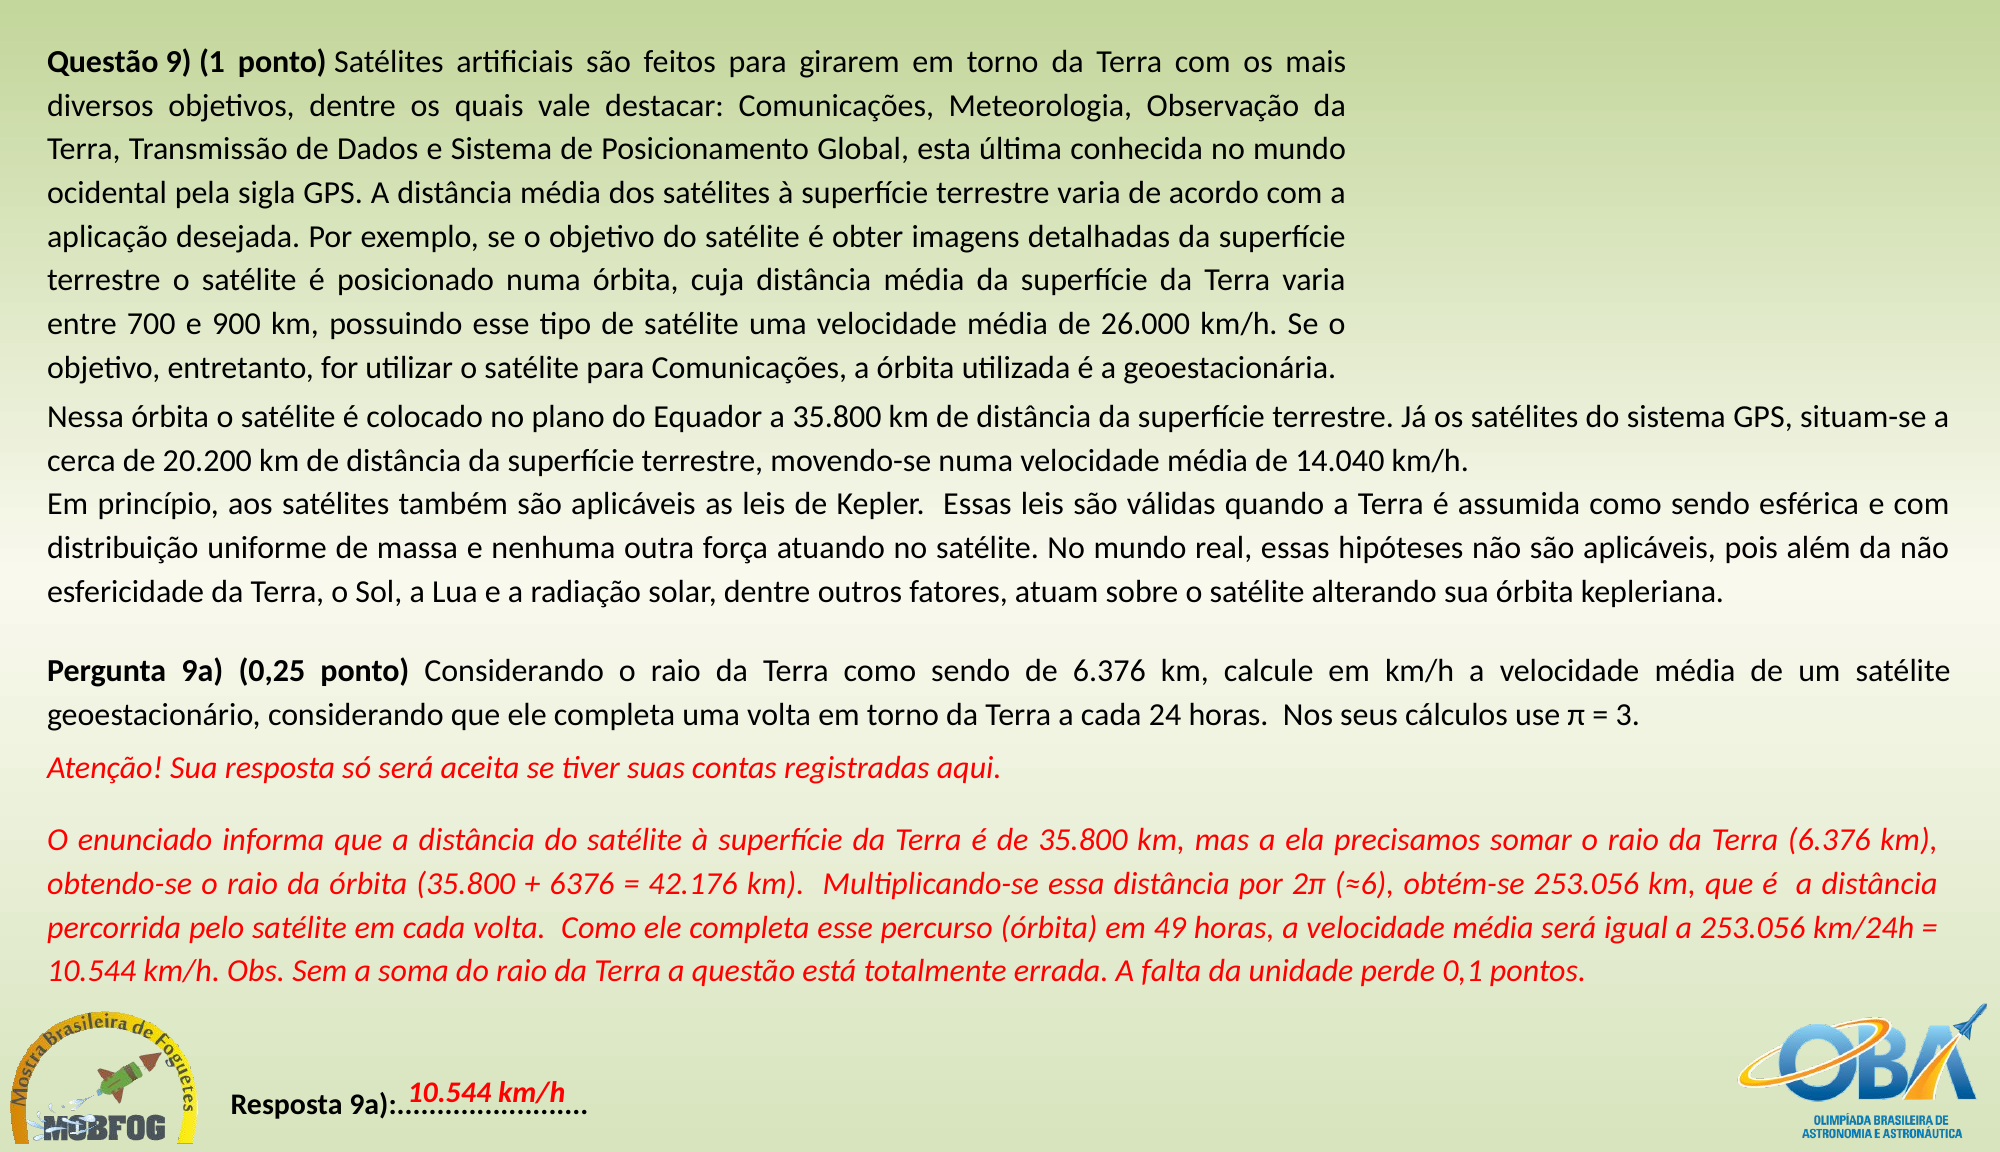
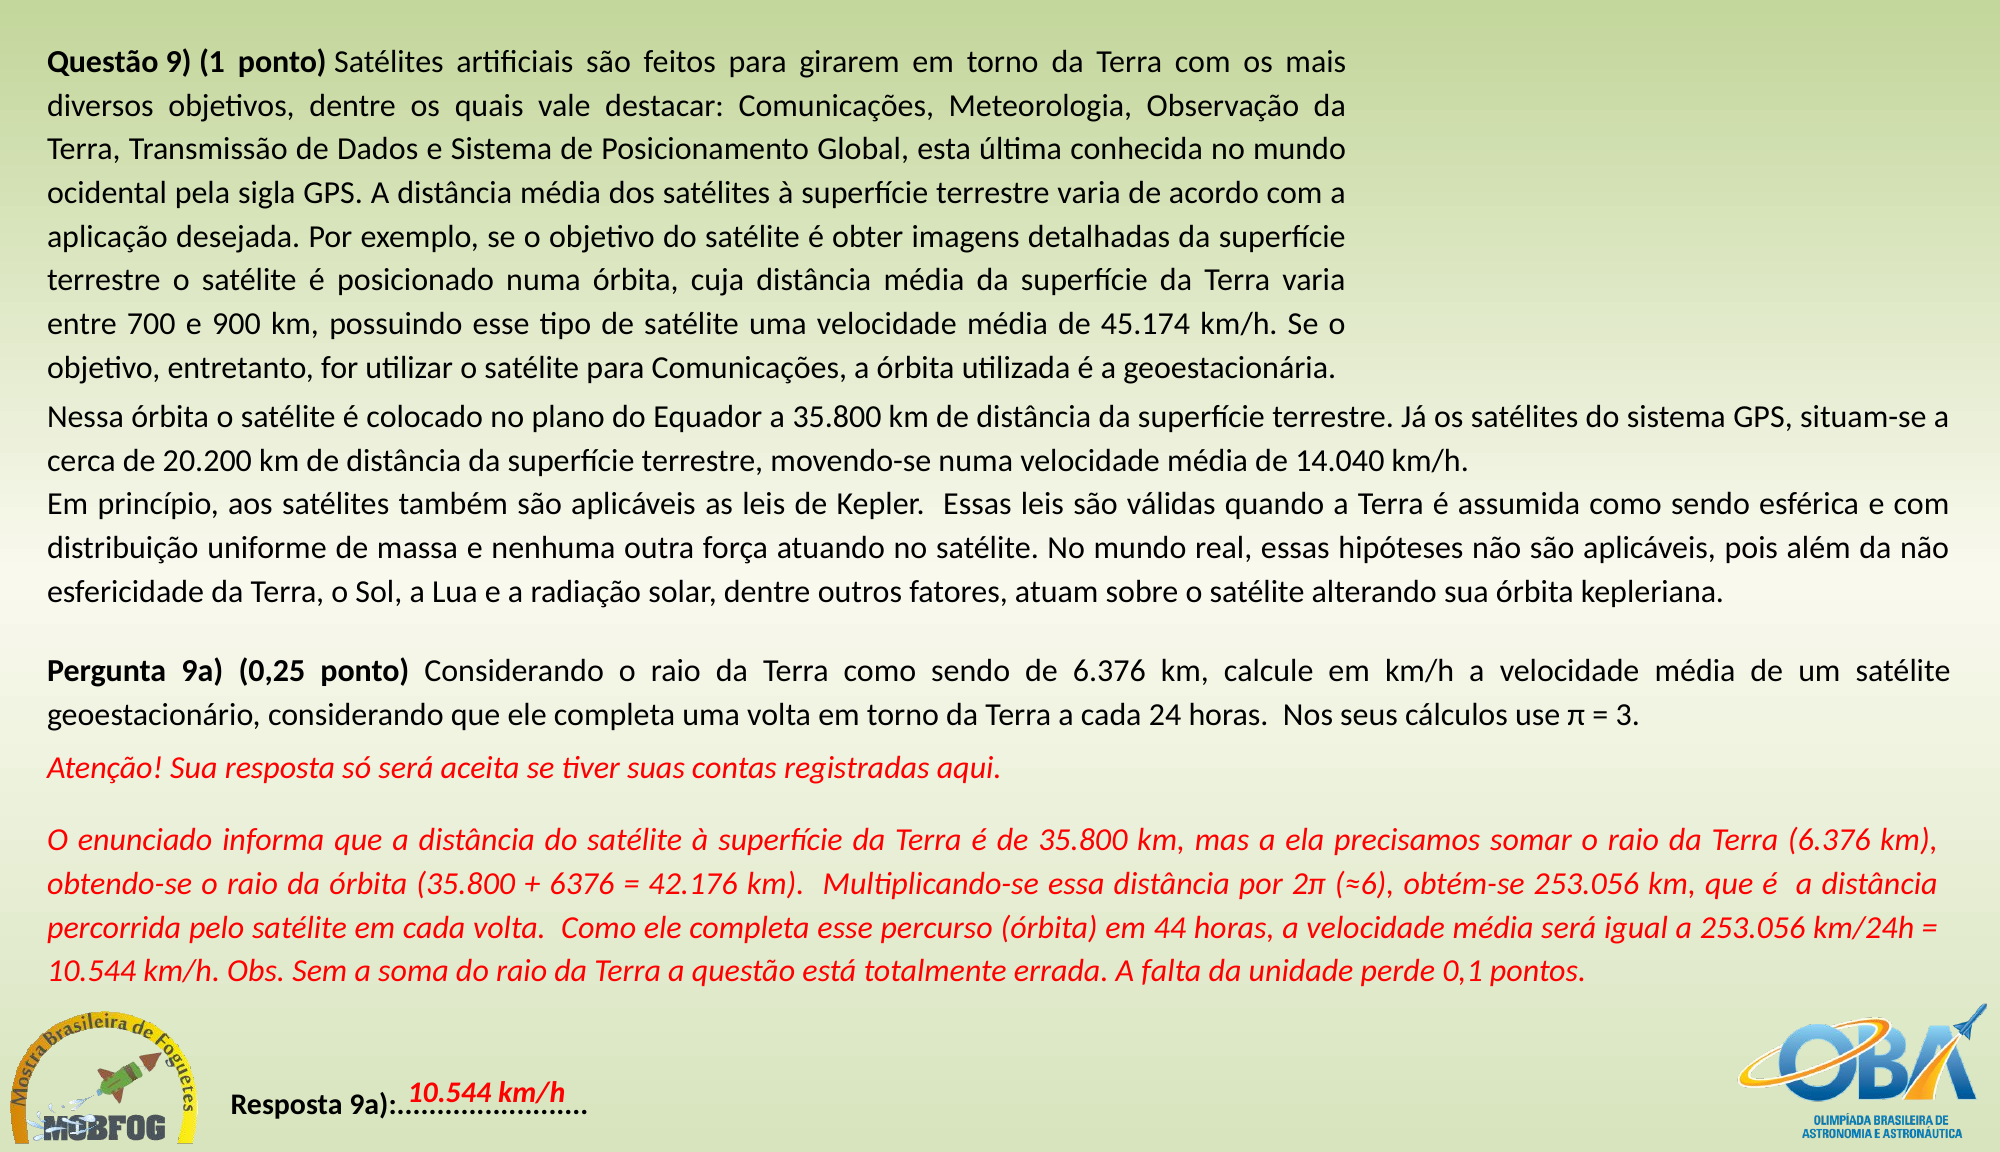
26.000: 26.000 -> 45.174 (1146, 324)
49: 49 -> 44 (1170, 928)
